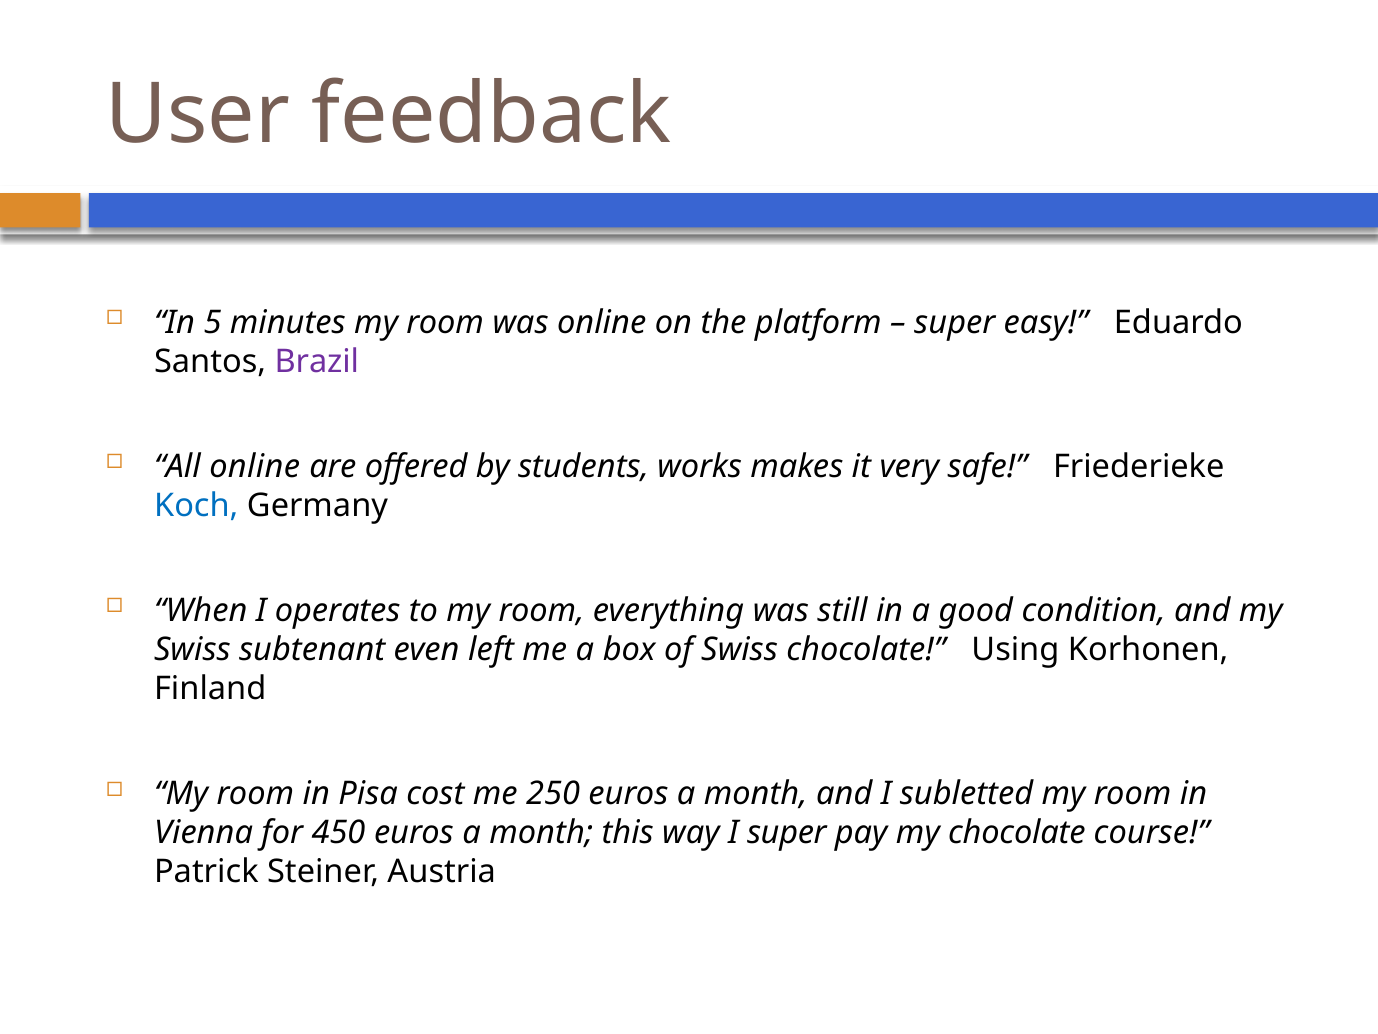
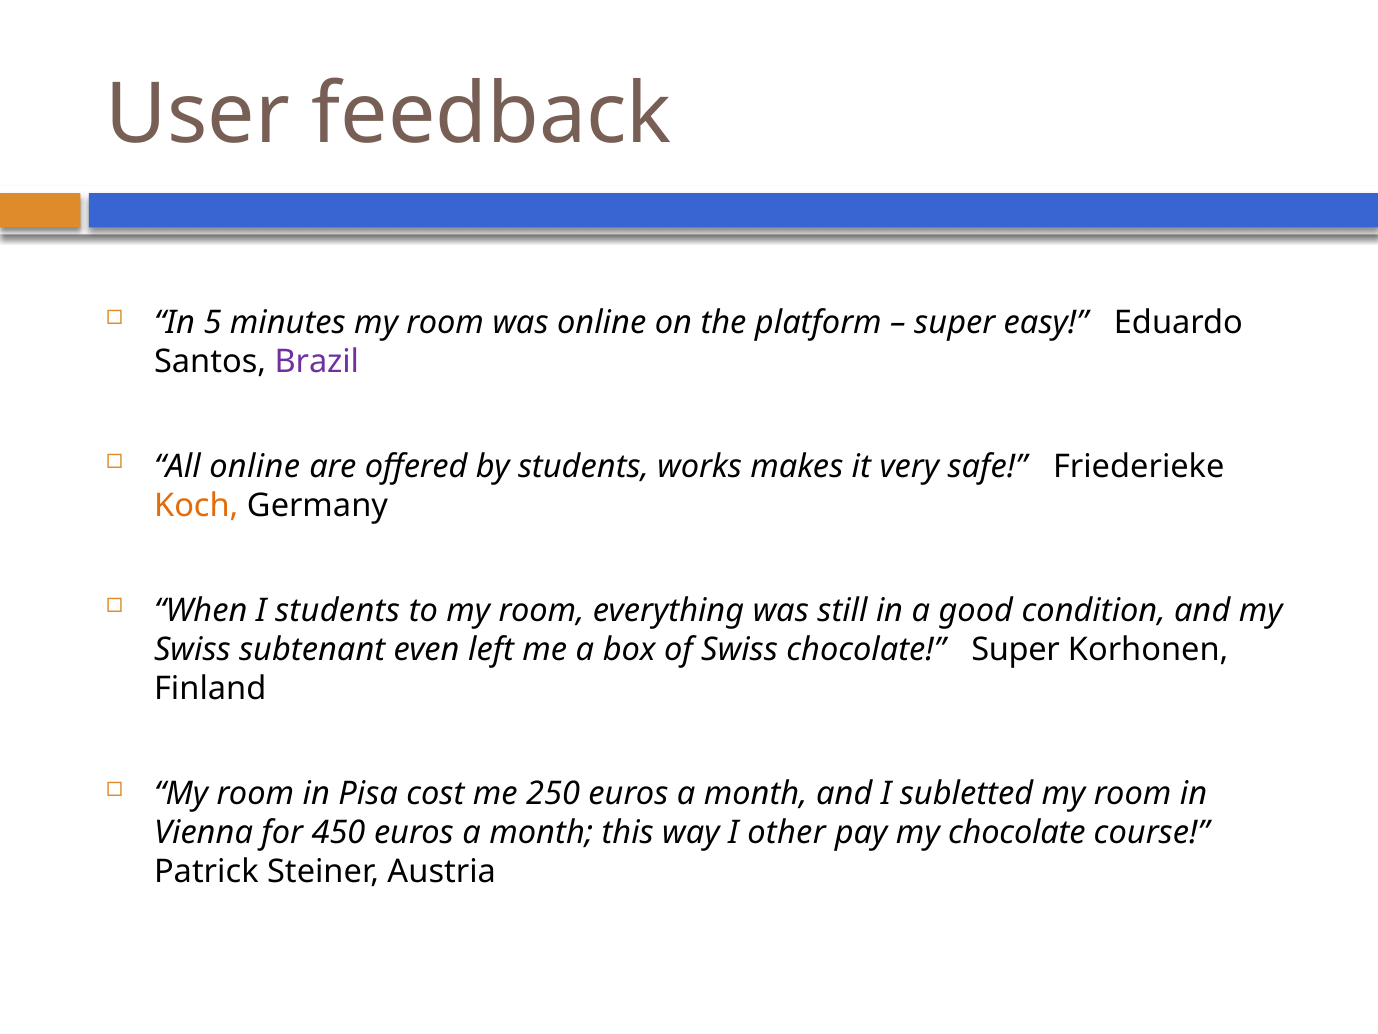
Koch colour: blue -> orange (196, 505)
I operates: operates -> students (337, 610)
chocolate Using: Using -> Super (1016, 649)
I super: super -> other (787, 832)
